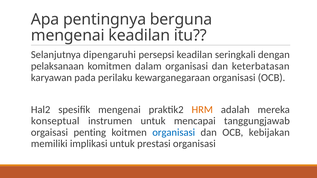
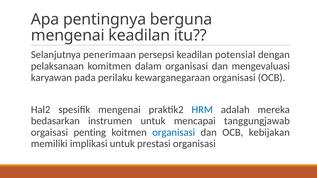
dipengaruhi: dipengaruhi -> penerimaan (110, 55)
seringkali: seringkali -> potensial (235, 55)
keterbatasan: keterbatasan -> mengevaluasi (261, 66)
HRM colour: orange -> blue (202, 110)
konseptual: konseptual -> bedasarkan (55, 121)
